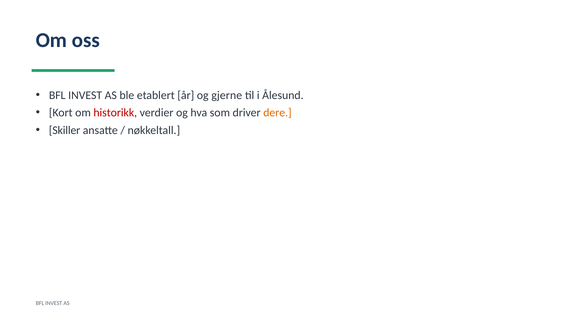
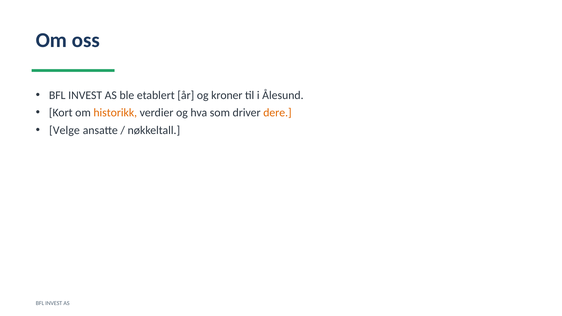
gjerne: gjerne -> kroner (227, 95)
historikk colour: red -> orange (115, 113)
Skiller: Skiller -> Velge (64, 130)
